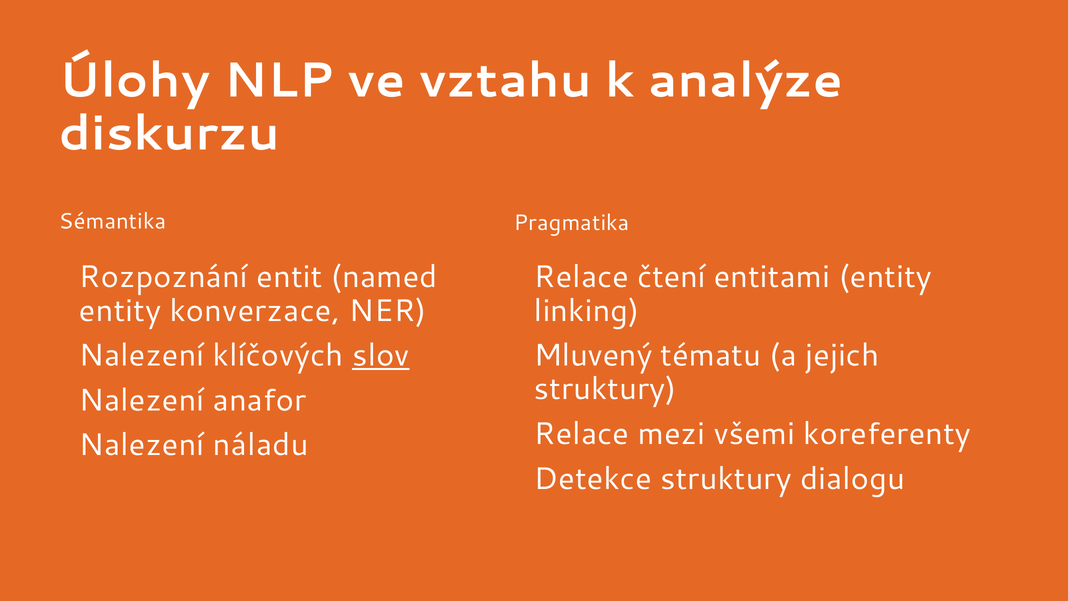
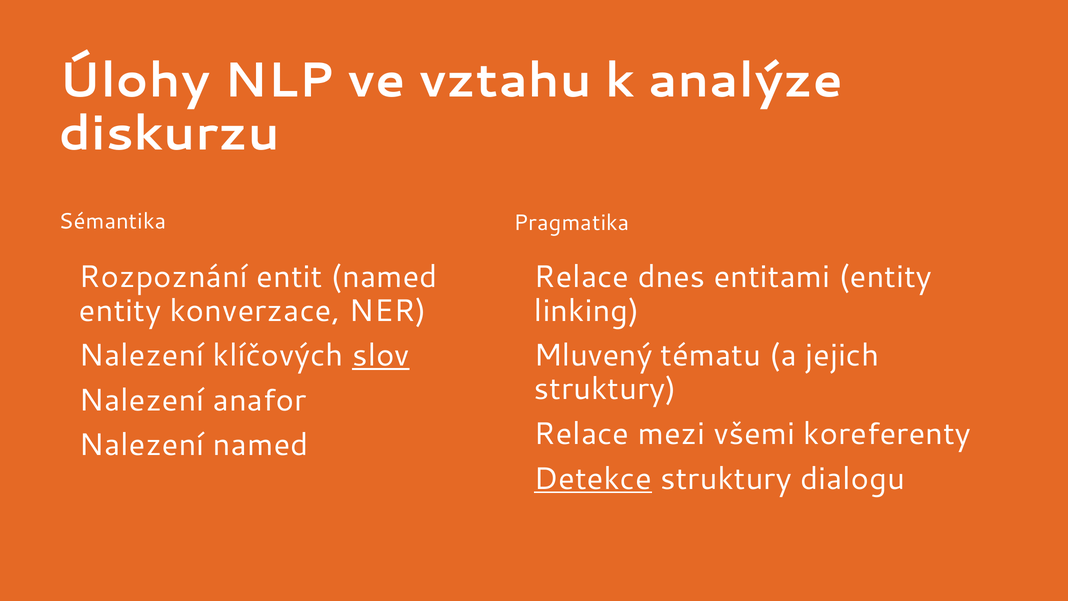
čtení: čtení -> dnes (671, 277)
Nalezení náladu: náladu -> named (261, 445)
Detekce underline: none -> present (593, 479)
